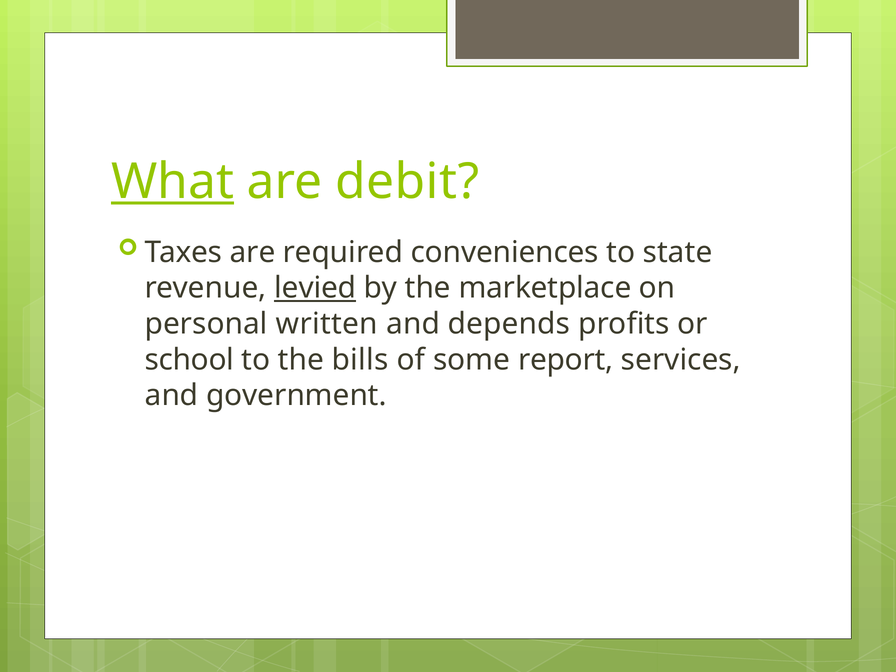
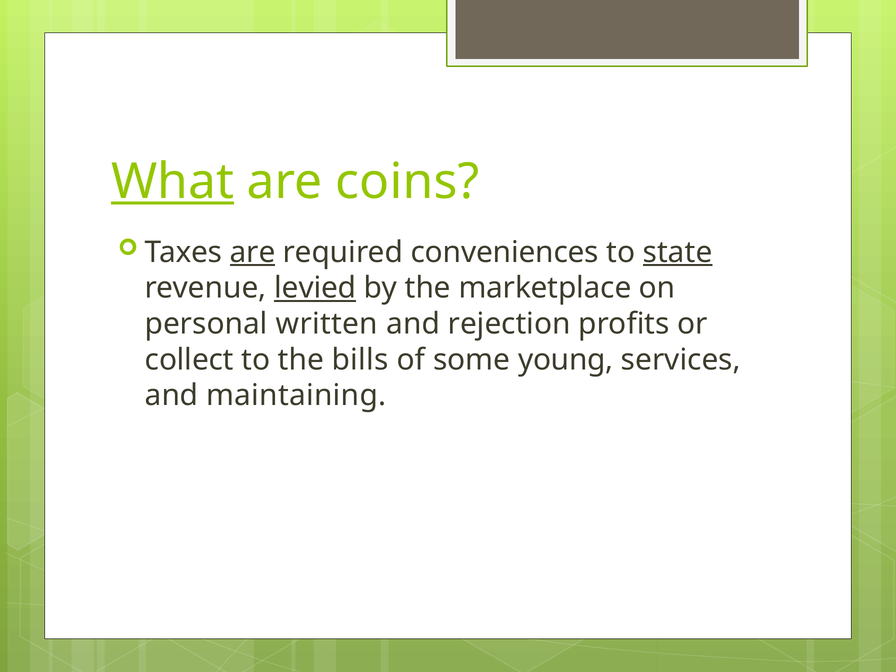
debit: debit -> coins (407, 182)
are underline: none -> present (253, 252)
state underline: none -> present (678, 252)
depends: depends -> rejection (509, 324)
school: school -> collect (189, 360)
report: report -> young (566, 360)
government: government -> maintaining (296, 396)
